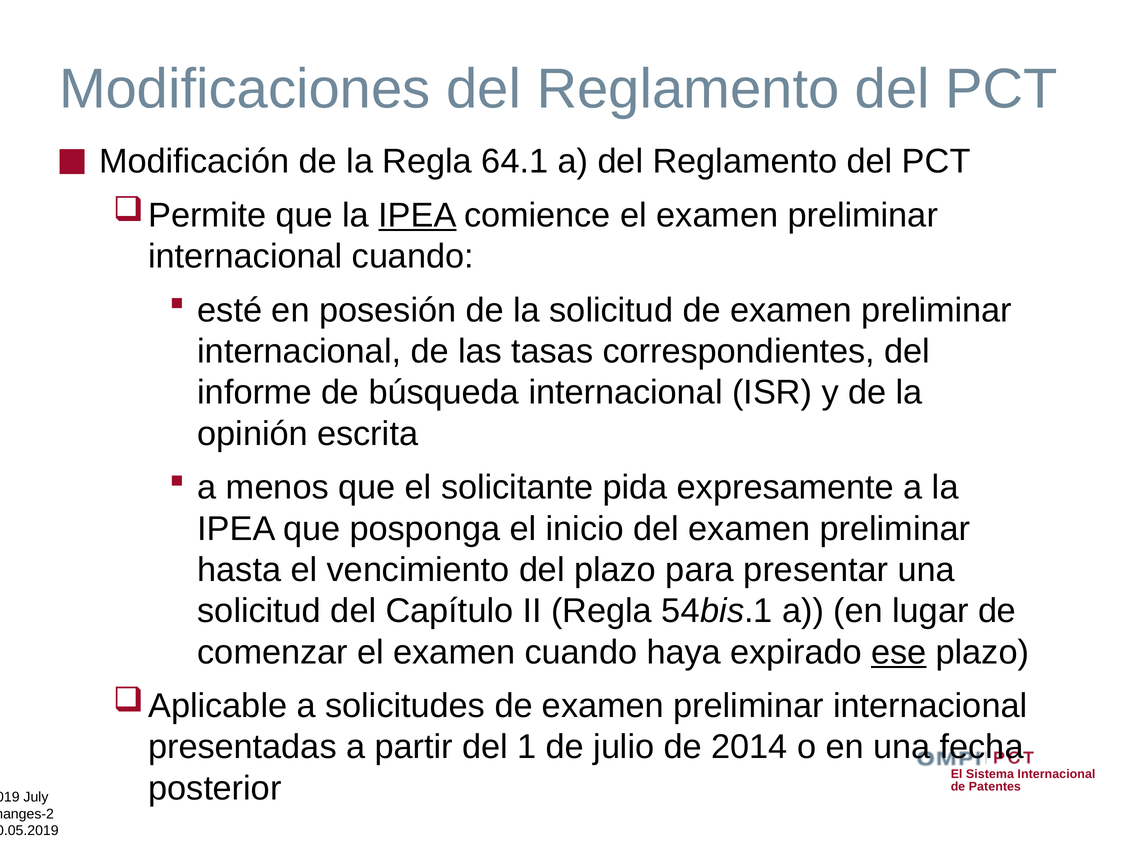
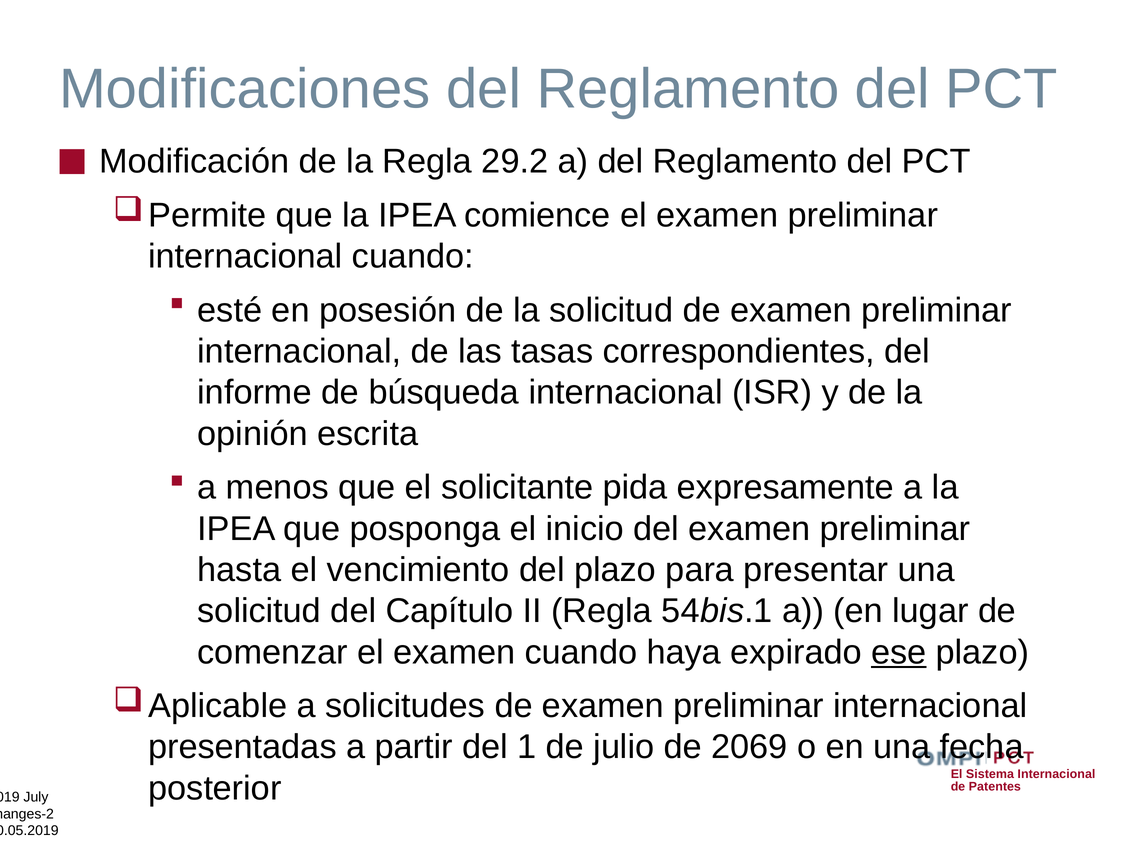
64.1: 64.1 -> 29.2 (515, 162)
IPEA underline: present -> none (417, 215)
2014: 2014 -> 2069 (749, 747)
